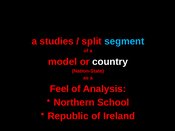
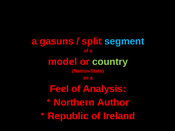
studies: studies -> gasuns (57, 41)
country colour: white -> light green (110, 62)
School: School -> Author (113, 103)
